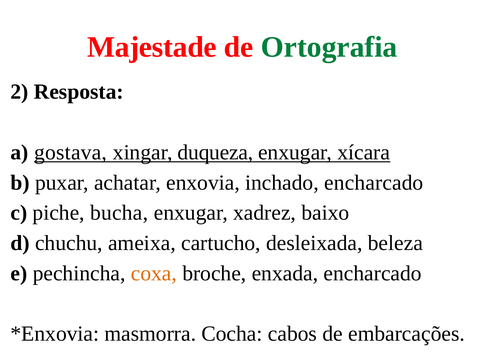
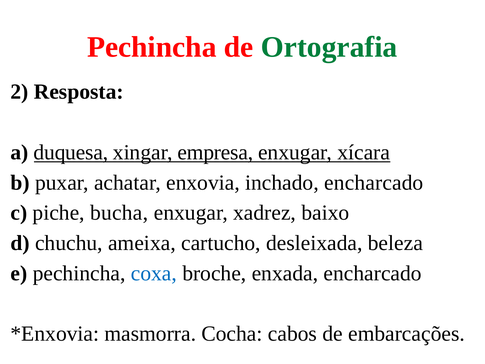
Majestade: Majestade -> Pechincha (152, 47)
gostava: gostava -> duquesa (71, 152)
duqueza: duqueza -> empresa (215, 152)
coxa colour: orange -> blue (154, 273)
